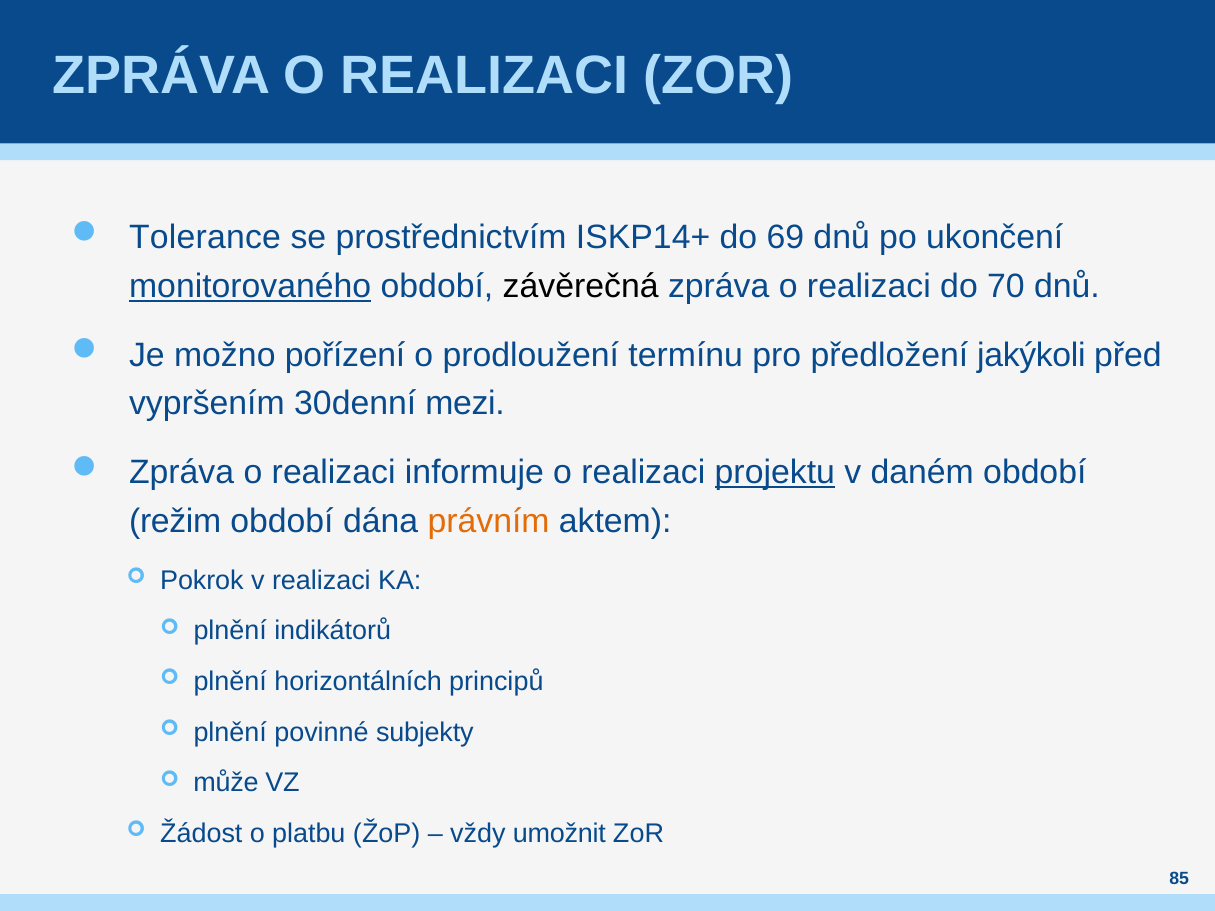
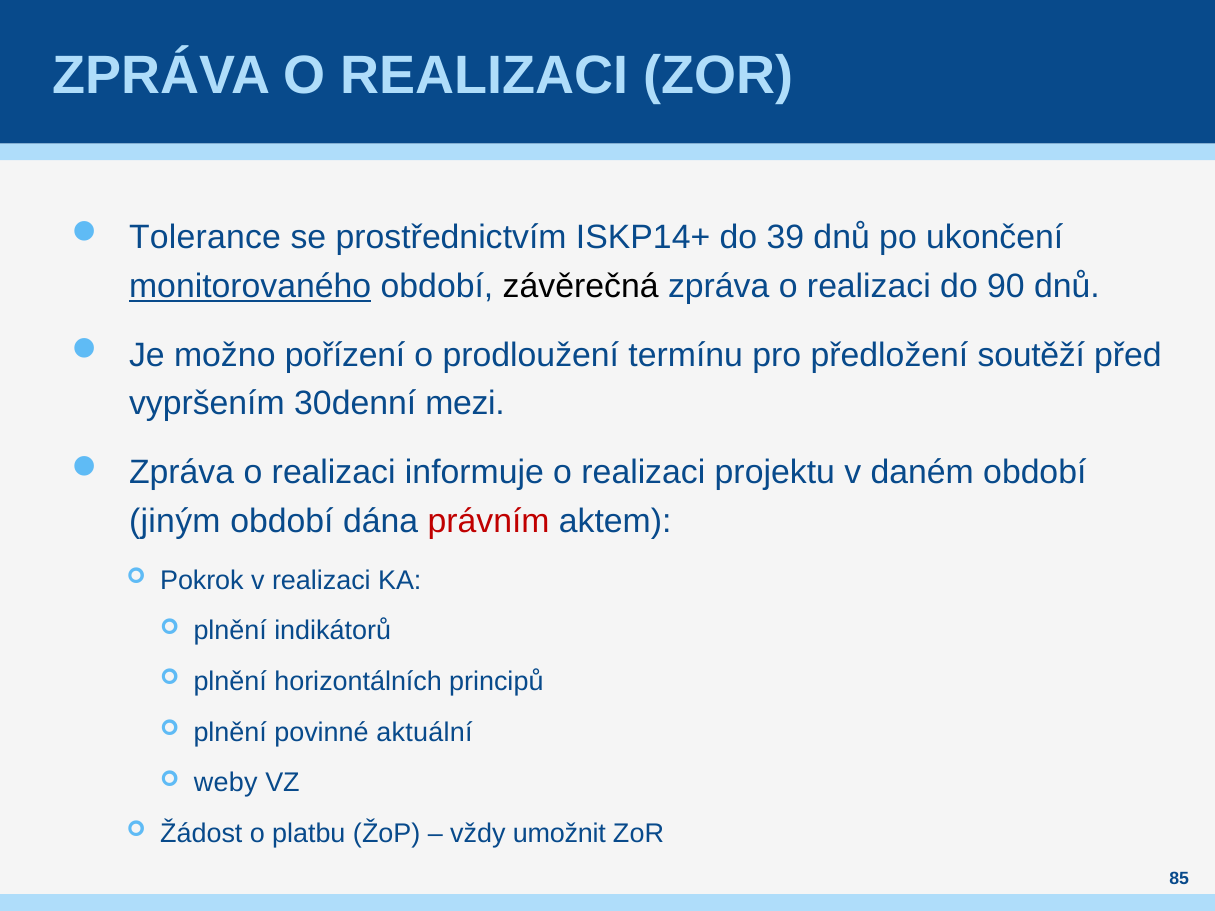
69: 69 -> 39 (785, 238)
70: 70 -> 90 (1006, 286)
jakýkoli: jakýkoli -> soutěží (1031, 355)
projektu underline: present -> none (775, 473)
režim: režim -> jiným (175, 521)
právním colour: orange -> red (489, 521)
subjekty: subjekty -> aktuální (425, 732)
může: může -> weby (226, 783)
